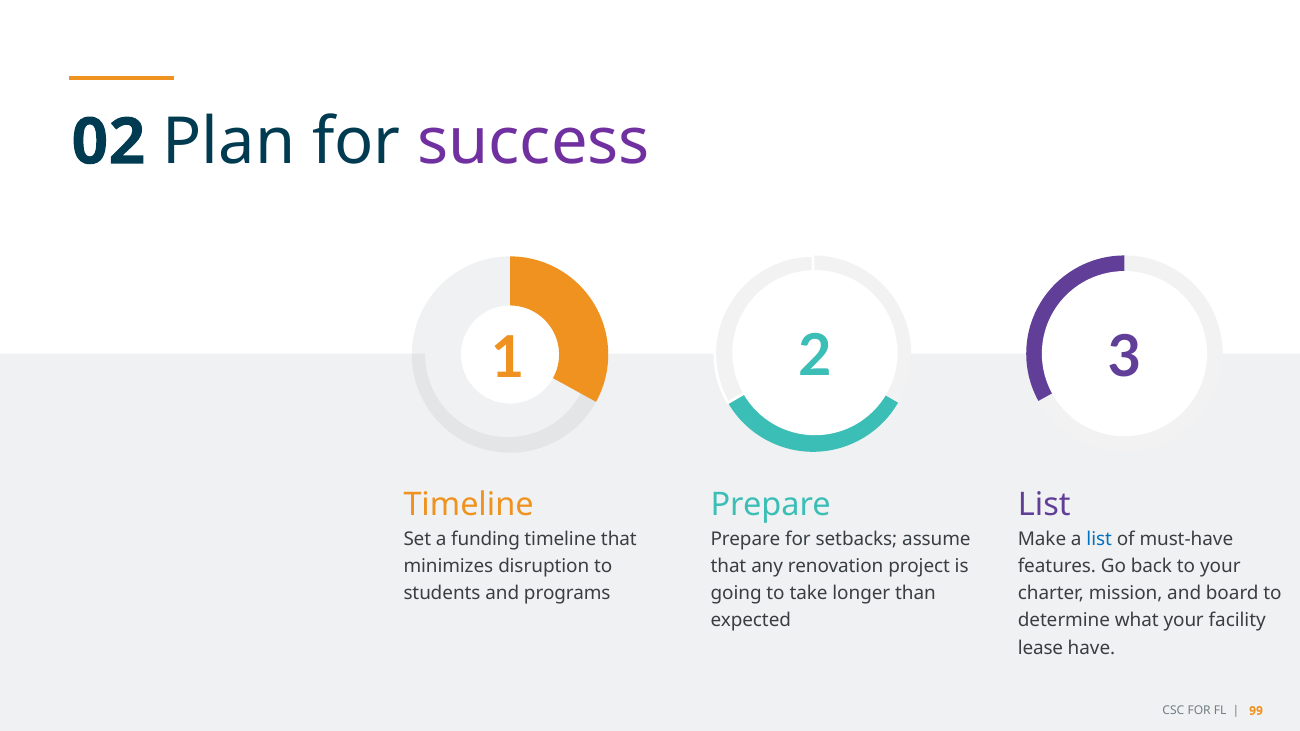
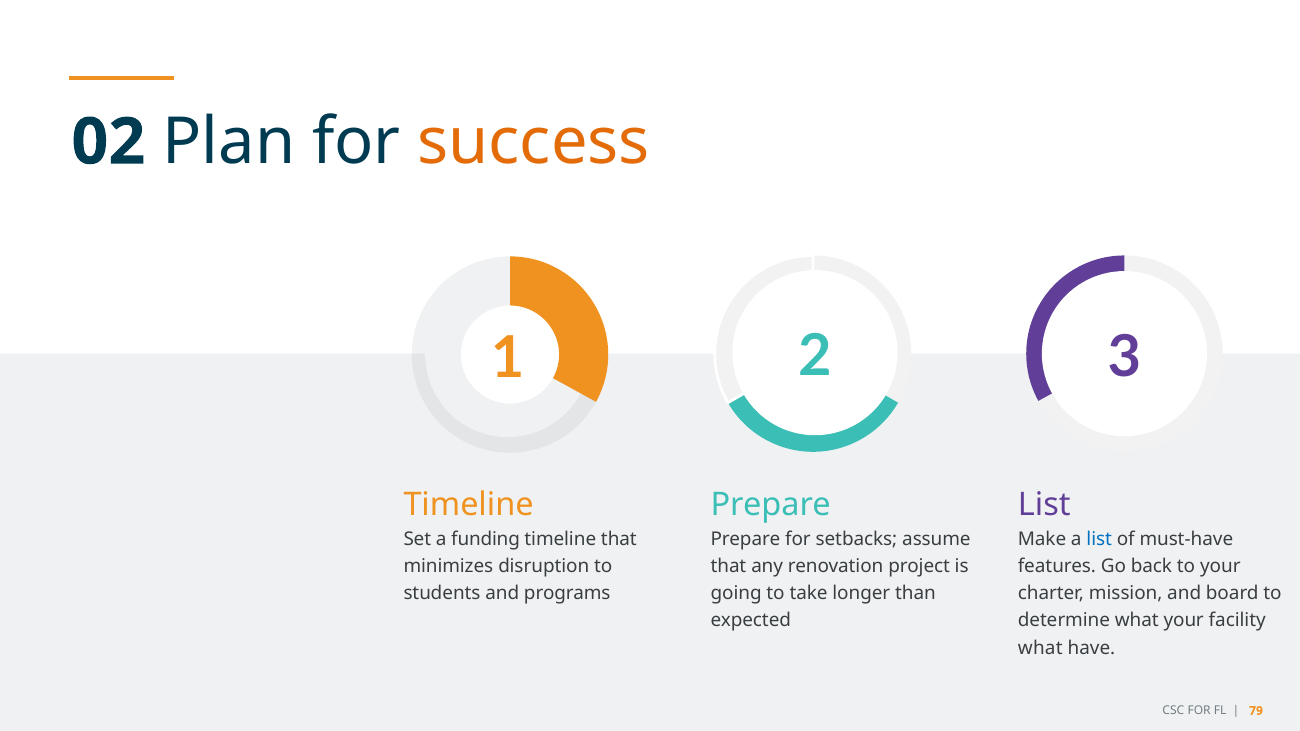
success colour: purple -> orange (534, 142)
lease: lease -> what (1040, 648)
99: 99 -> 79 (1256, 711)
